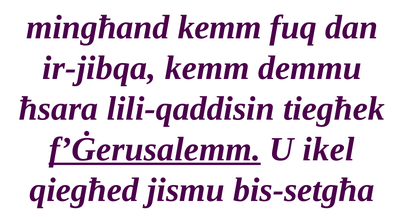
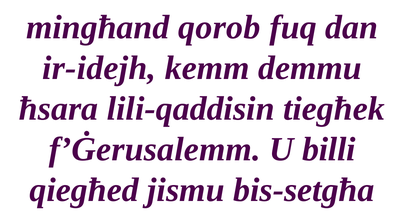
mingħand kemm: kemm -> qorob (219, 27)
ir-jibqa: ir-jibqa -> ir-idejh (99, 68)
f’Ġerusalemm underline: present -> none (155, 150)
ikel: ikel -> billi (329, 150)
